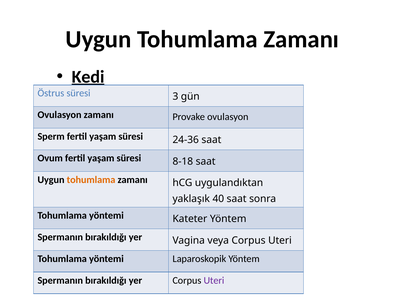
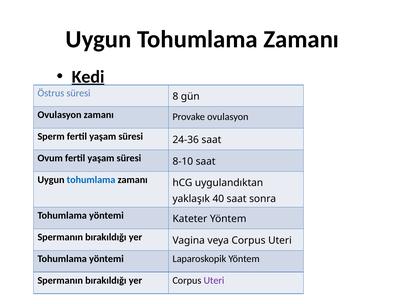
3: 3 -> 8 (175, 96)
8-18: 8-18 -> 8-10 (183, 161)
tohumlama colour: orange -> blue (91, 180)
